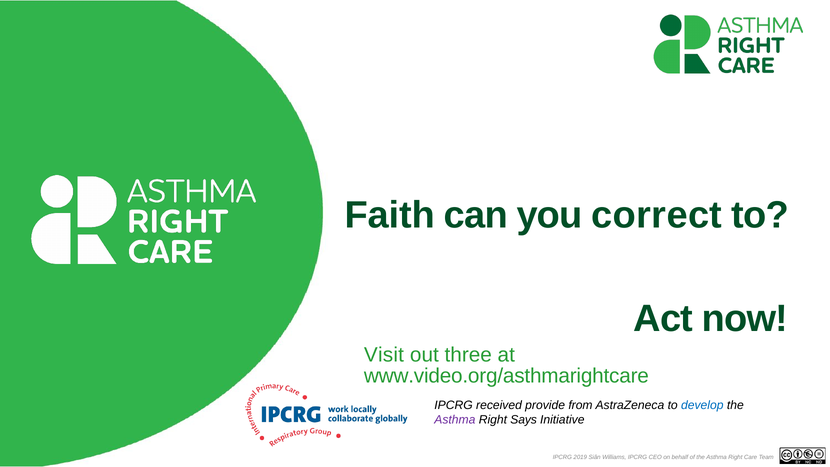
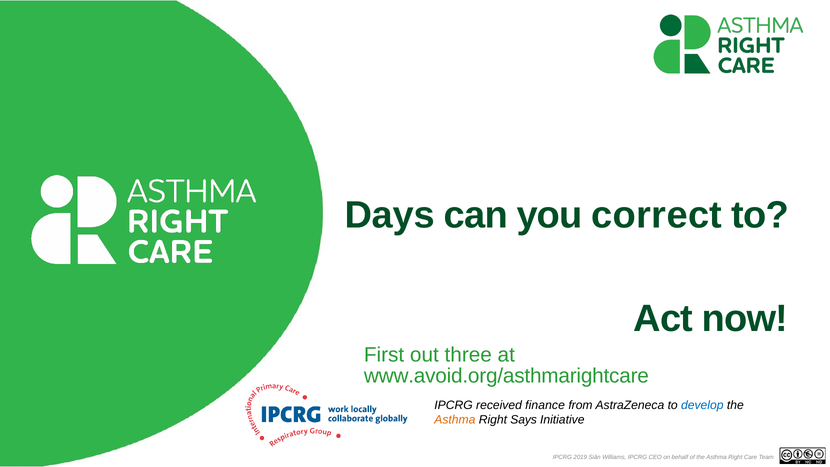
Faith: Faith -> Days (390, 215)
Visit: Visit -> First (384, 355)
www.video.org/asthmarightcare: www.video.org/asthmarightcare -> www.avoid.org/asthmarightcare (506, 376)
provide: provide -> finance (545, 405)
Asthma colour: purple -> orange (455, 420)
